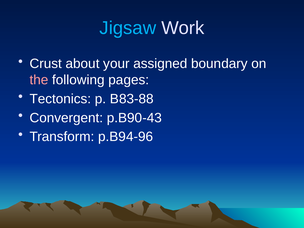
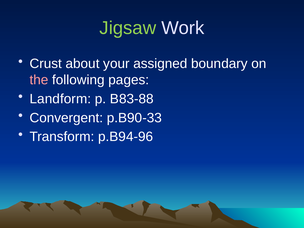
Jigsaw colour: light blue -> light green (128, 28)
Tectonics: Tectonics -> Landform (60, 99)
p.B90-43: p.B90-43 -> p.B90-33 (134, 118)
